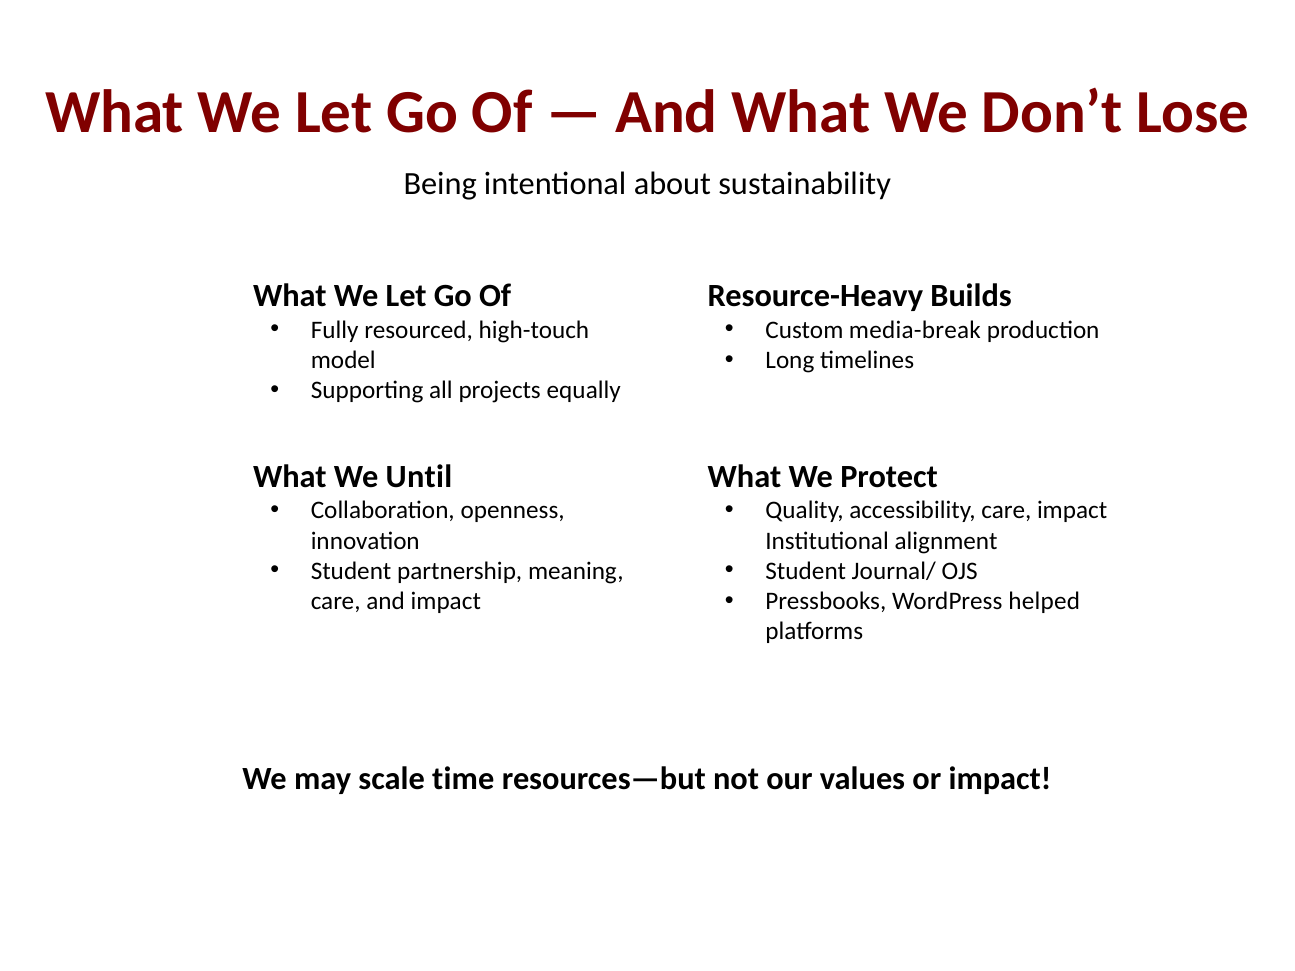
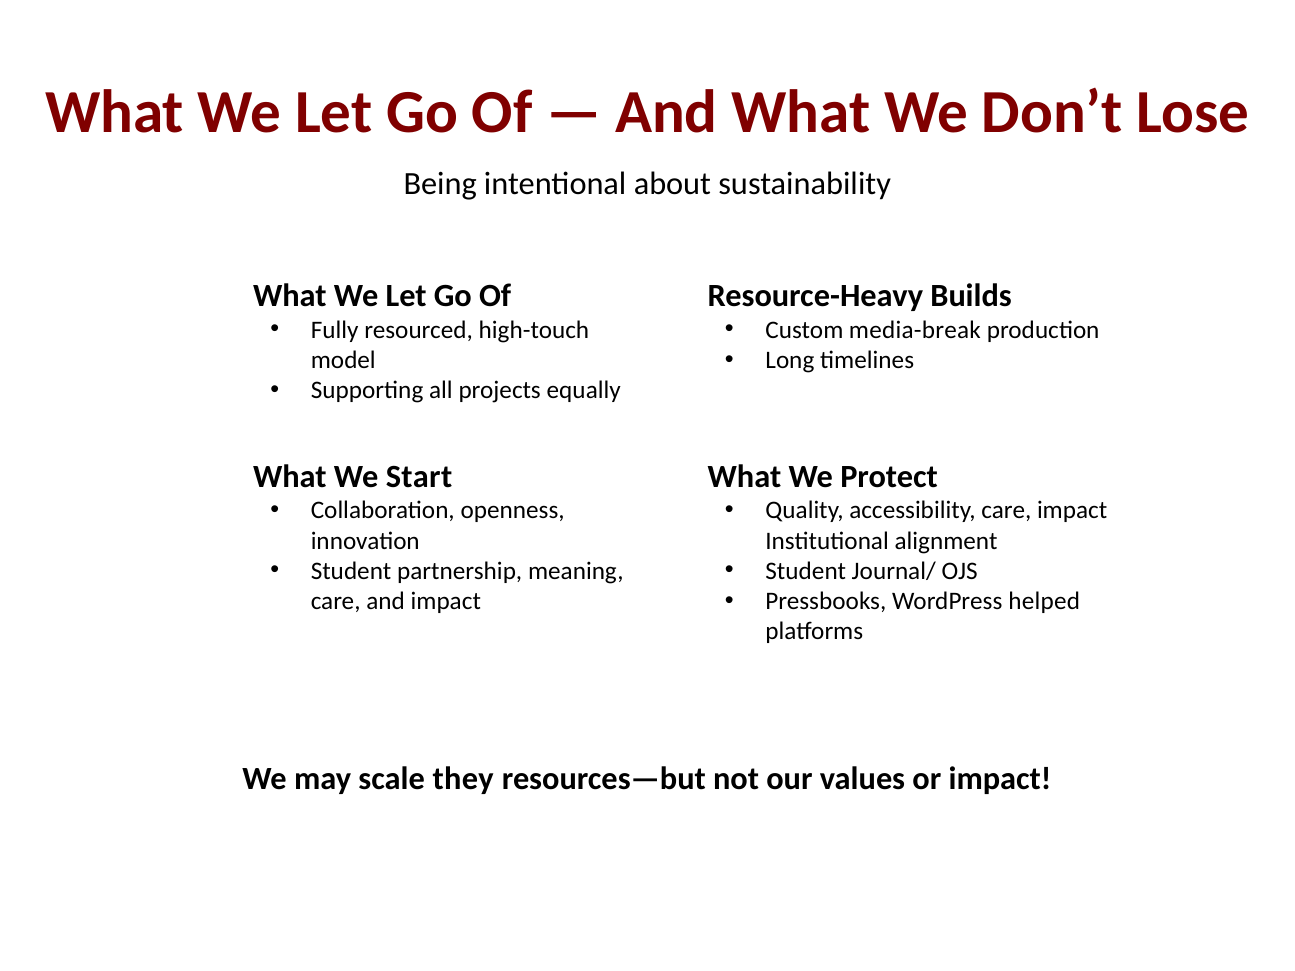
Until: Until -> Start (419, 477)
time: time -> they (463, 779)
